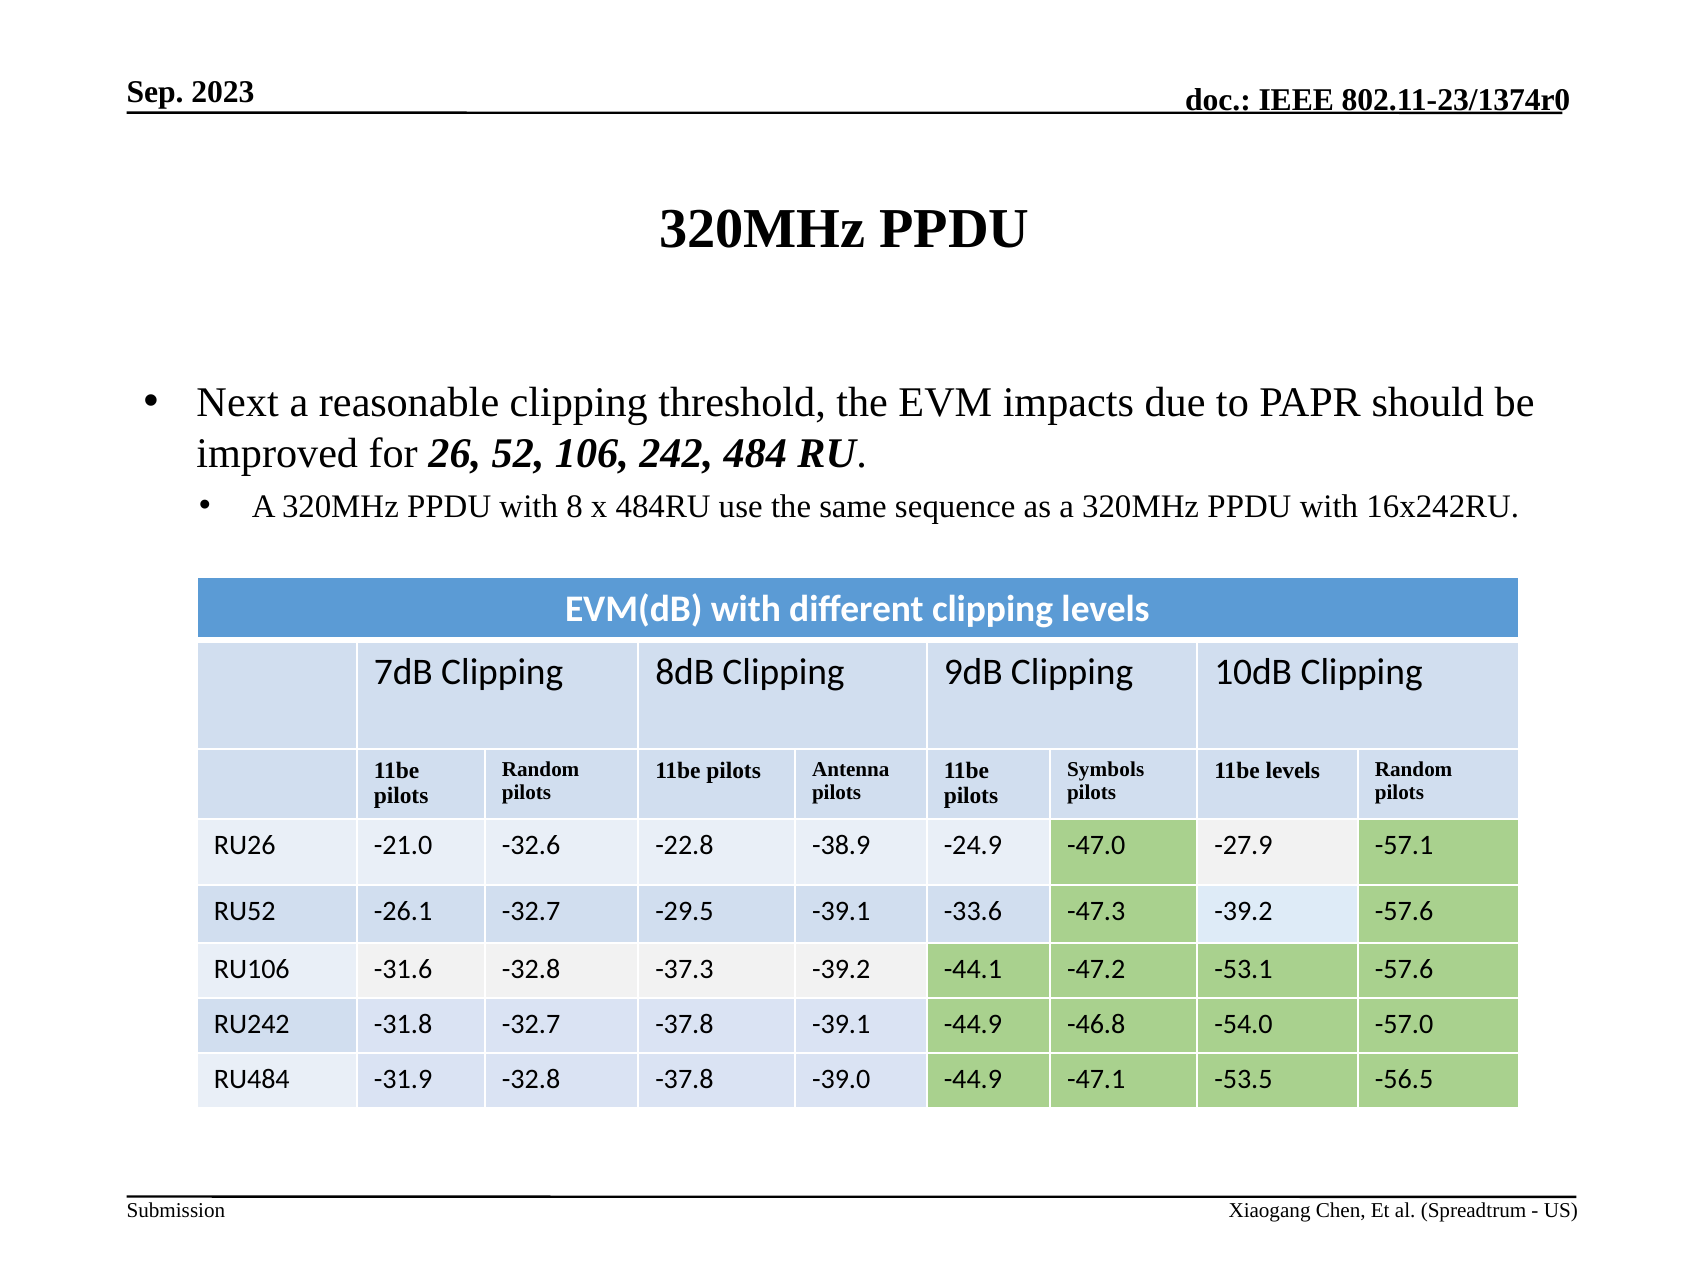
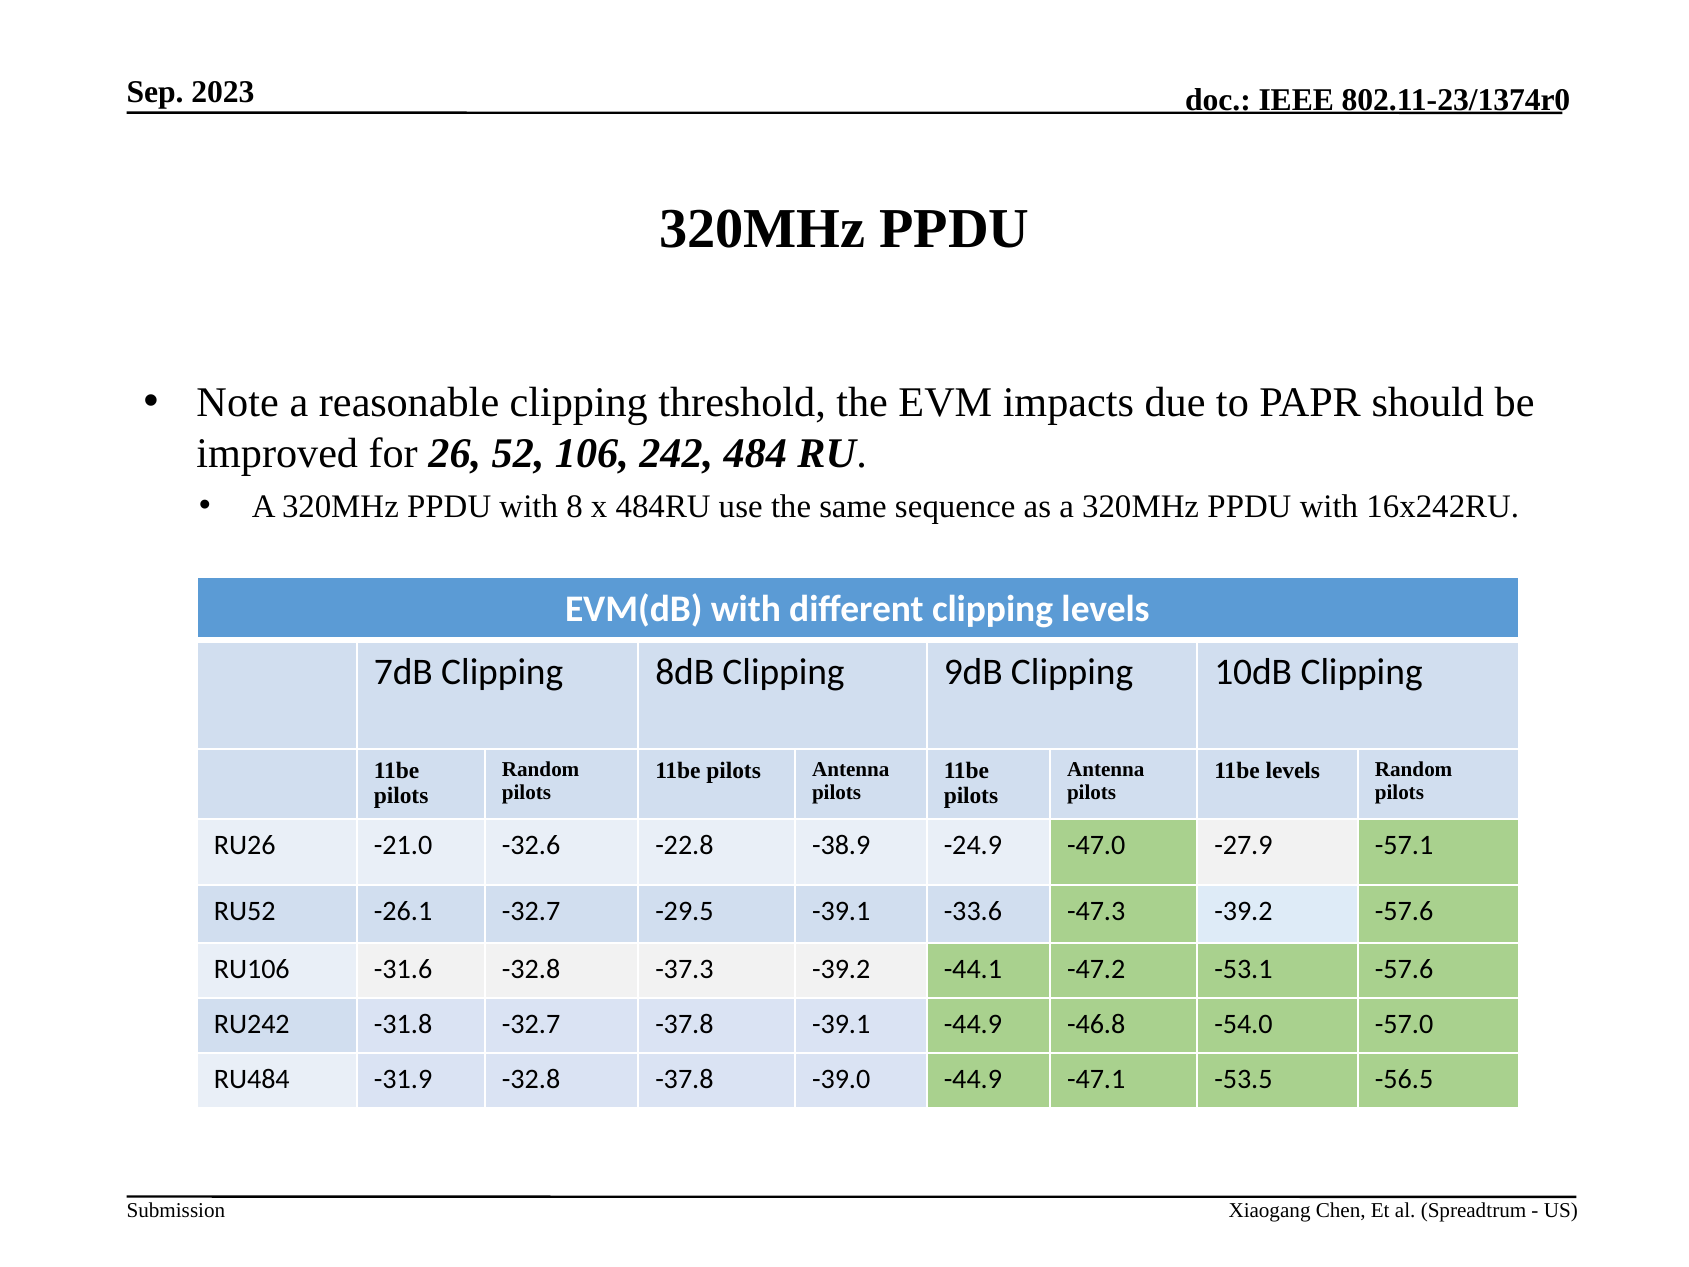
Next: Next -> Note (238, 403)
Symbols: Symbols -> Antenna (1106, 769)
